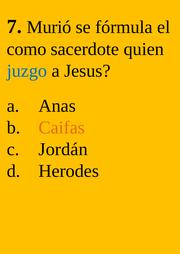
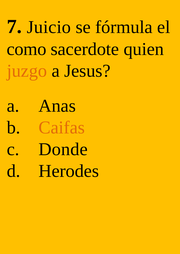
Murió: Murió -> Juicio (49, 27)
juzgo colour: blue -> orange (27, 71)
Jordán: Jordán -> Donde (63, 150)
